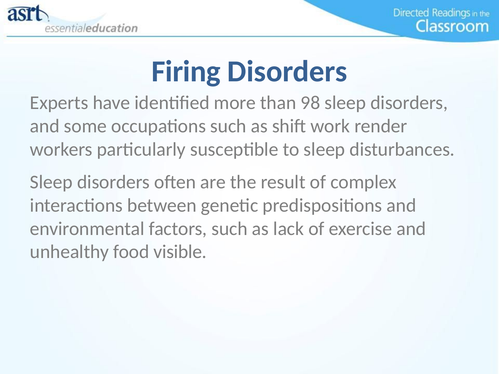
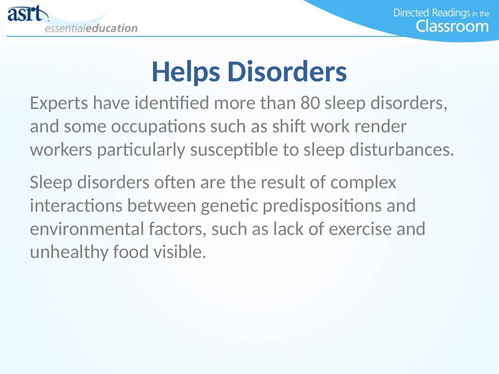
Firing: Firing -> Helps (186, 72)
98: 98 -> 80 (310, 103)
